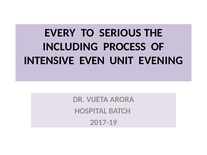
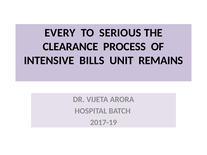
INCLUDING: INCLUDING -> CLEARANCE (70, 47)
EVEN: EVEN -> BILLS (92, 61)
EVENING: EVENING -> REMAINS (161, 61)
